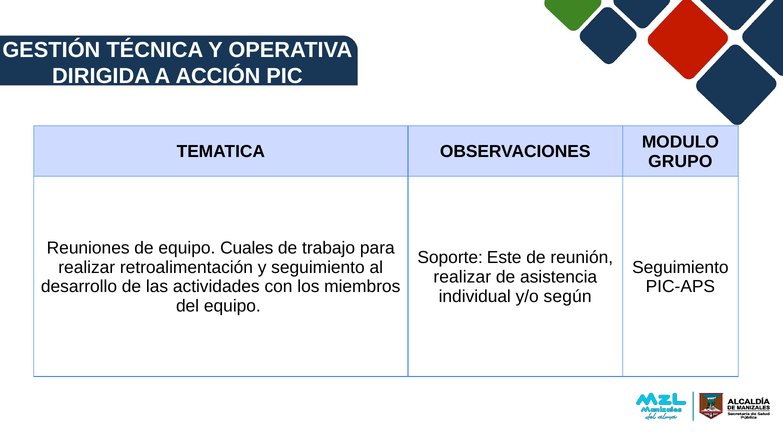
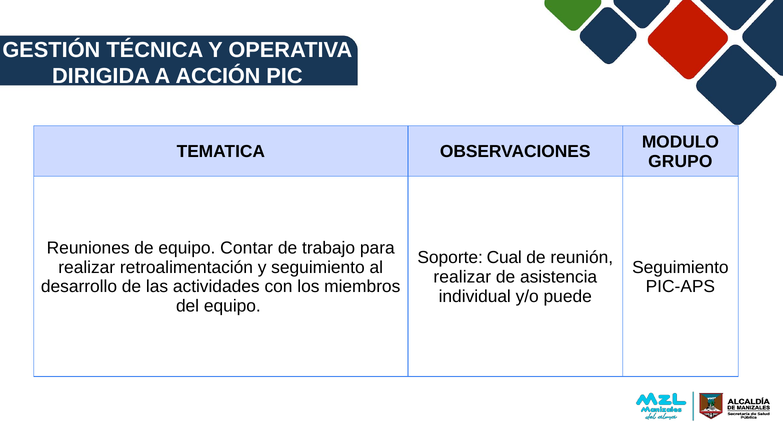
Cuales: Cuales -> Contar (247, 248)
Este: Este -> Cual (504, 258)
según: según -> puede (568, 297)
